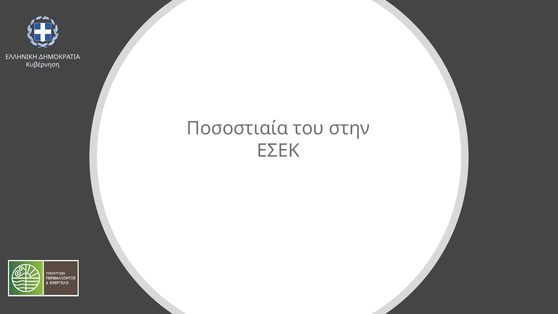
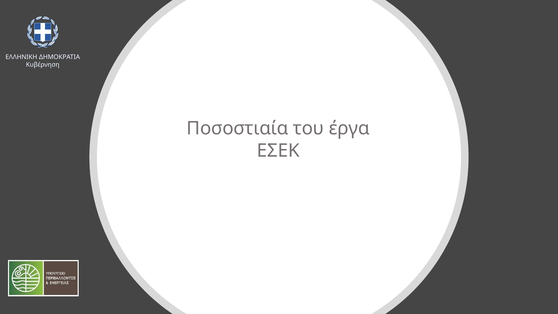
στην: στην -> έργα (349, 128)
